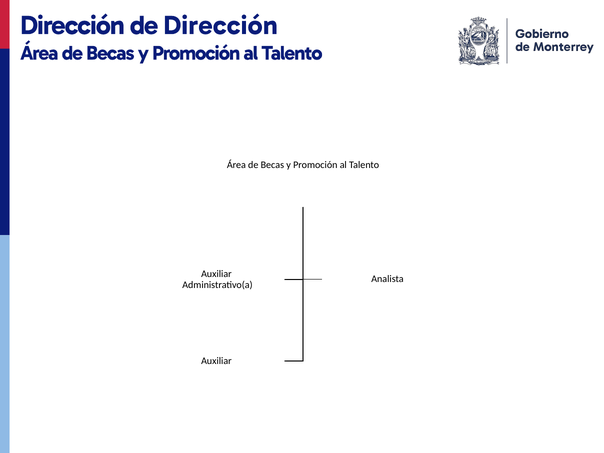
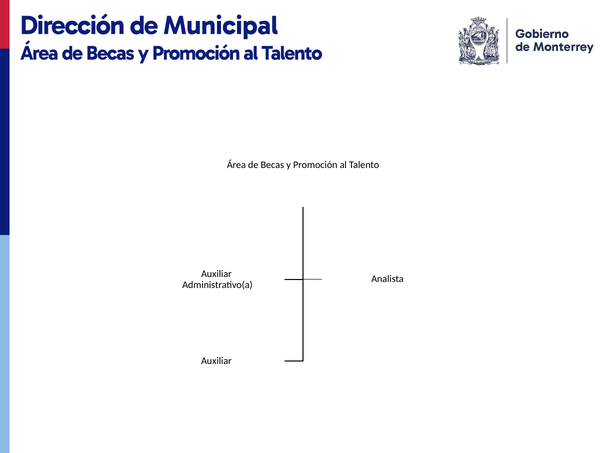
de Dirección: Dirección -> Municipal (221, 25)
